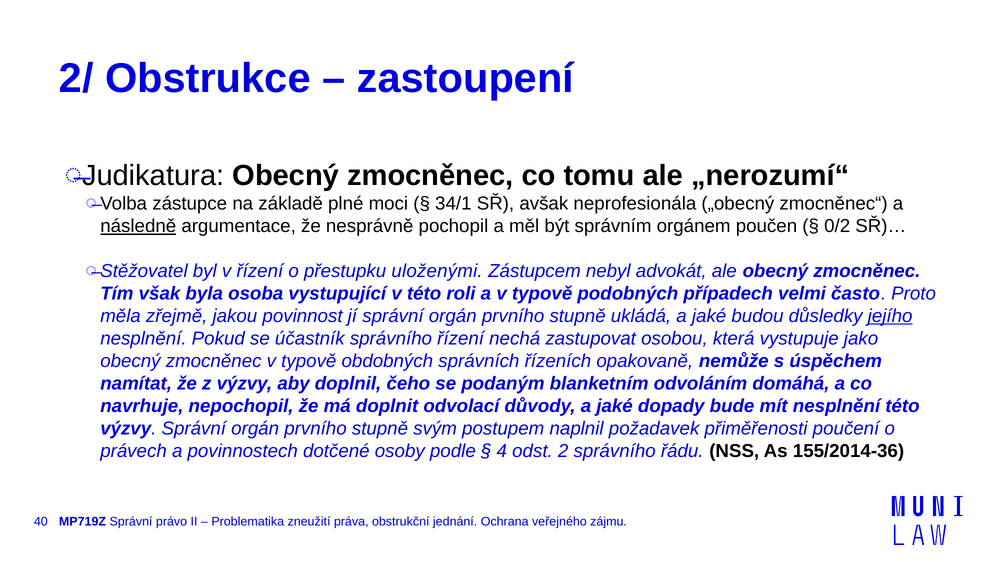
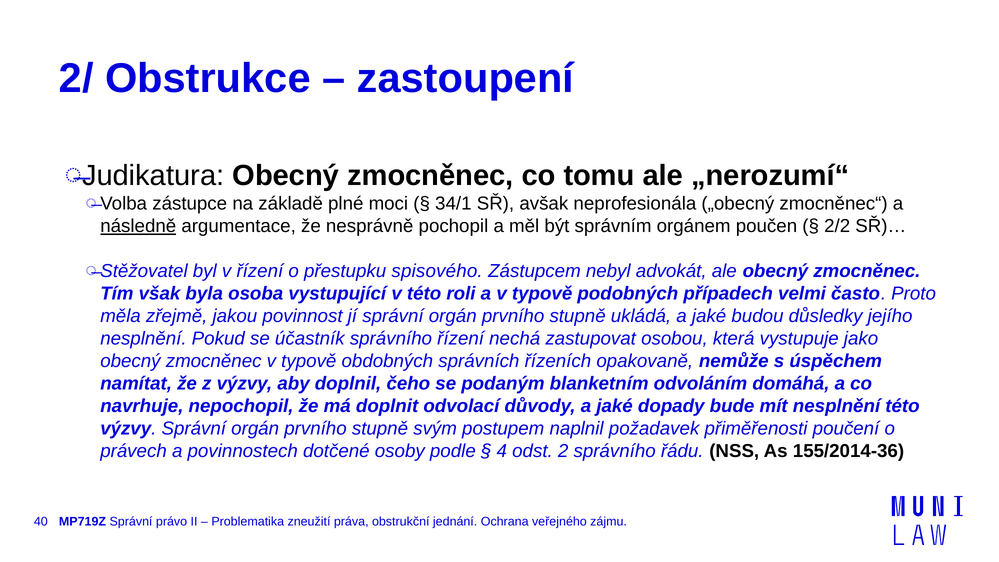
0/2: 0/2 -> 2/2 (837, 226)
uloženými: uloženými -> spisového (437, 271)
jejího underline: present -> none (890, 316)
